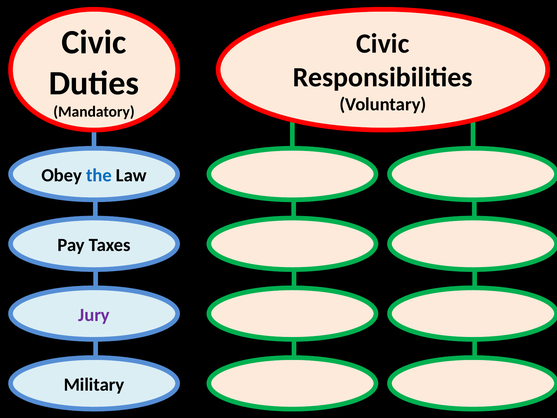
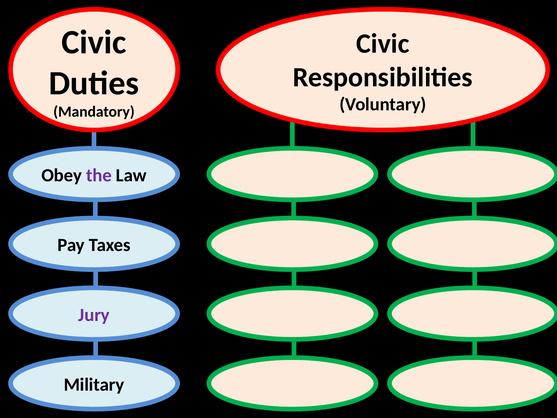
the colour: blue -> purple (99, 175)
